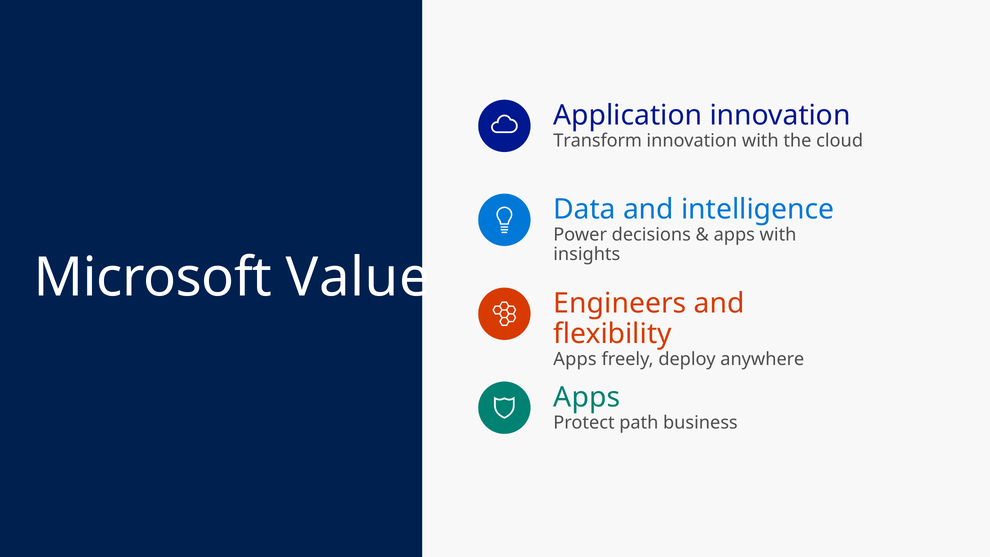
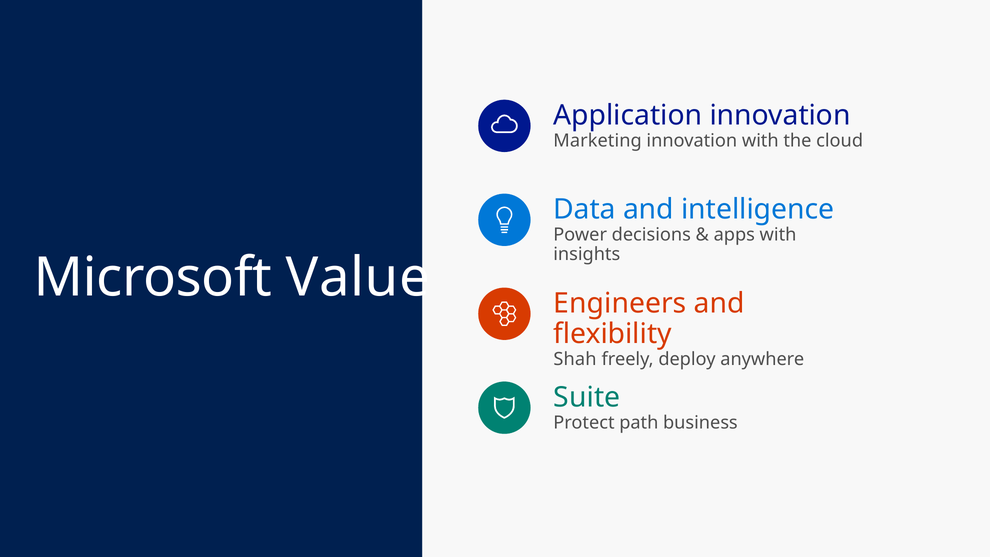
Transform: Transform -> Marketing (598, 141)
Apps: Apps -> Shah (575, 359)
Apps: Apps -> Suite (587, 397)
